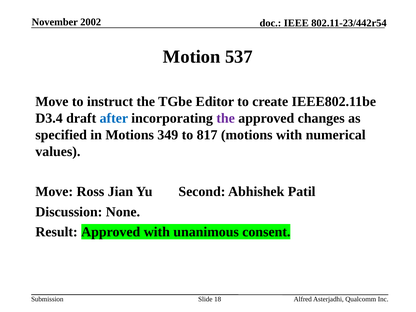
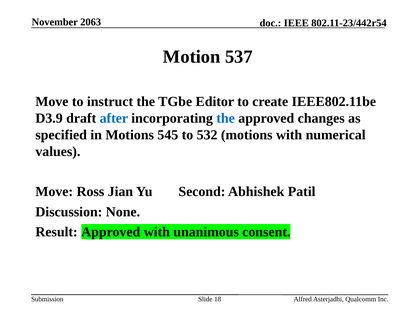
2002: 2002 -> 2063 (91, 22)
D3.4: D3.4 -> D3.9 (49, 118)
the colour: purple -> blue (226, 118)
349: 349 -> 545 (168, 135)
817: 817 -> 532 (207, 135)
